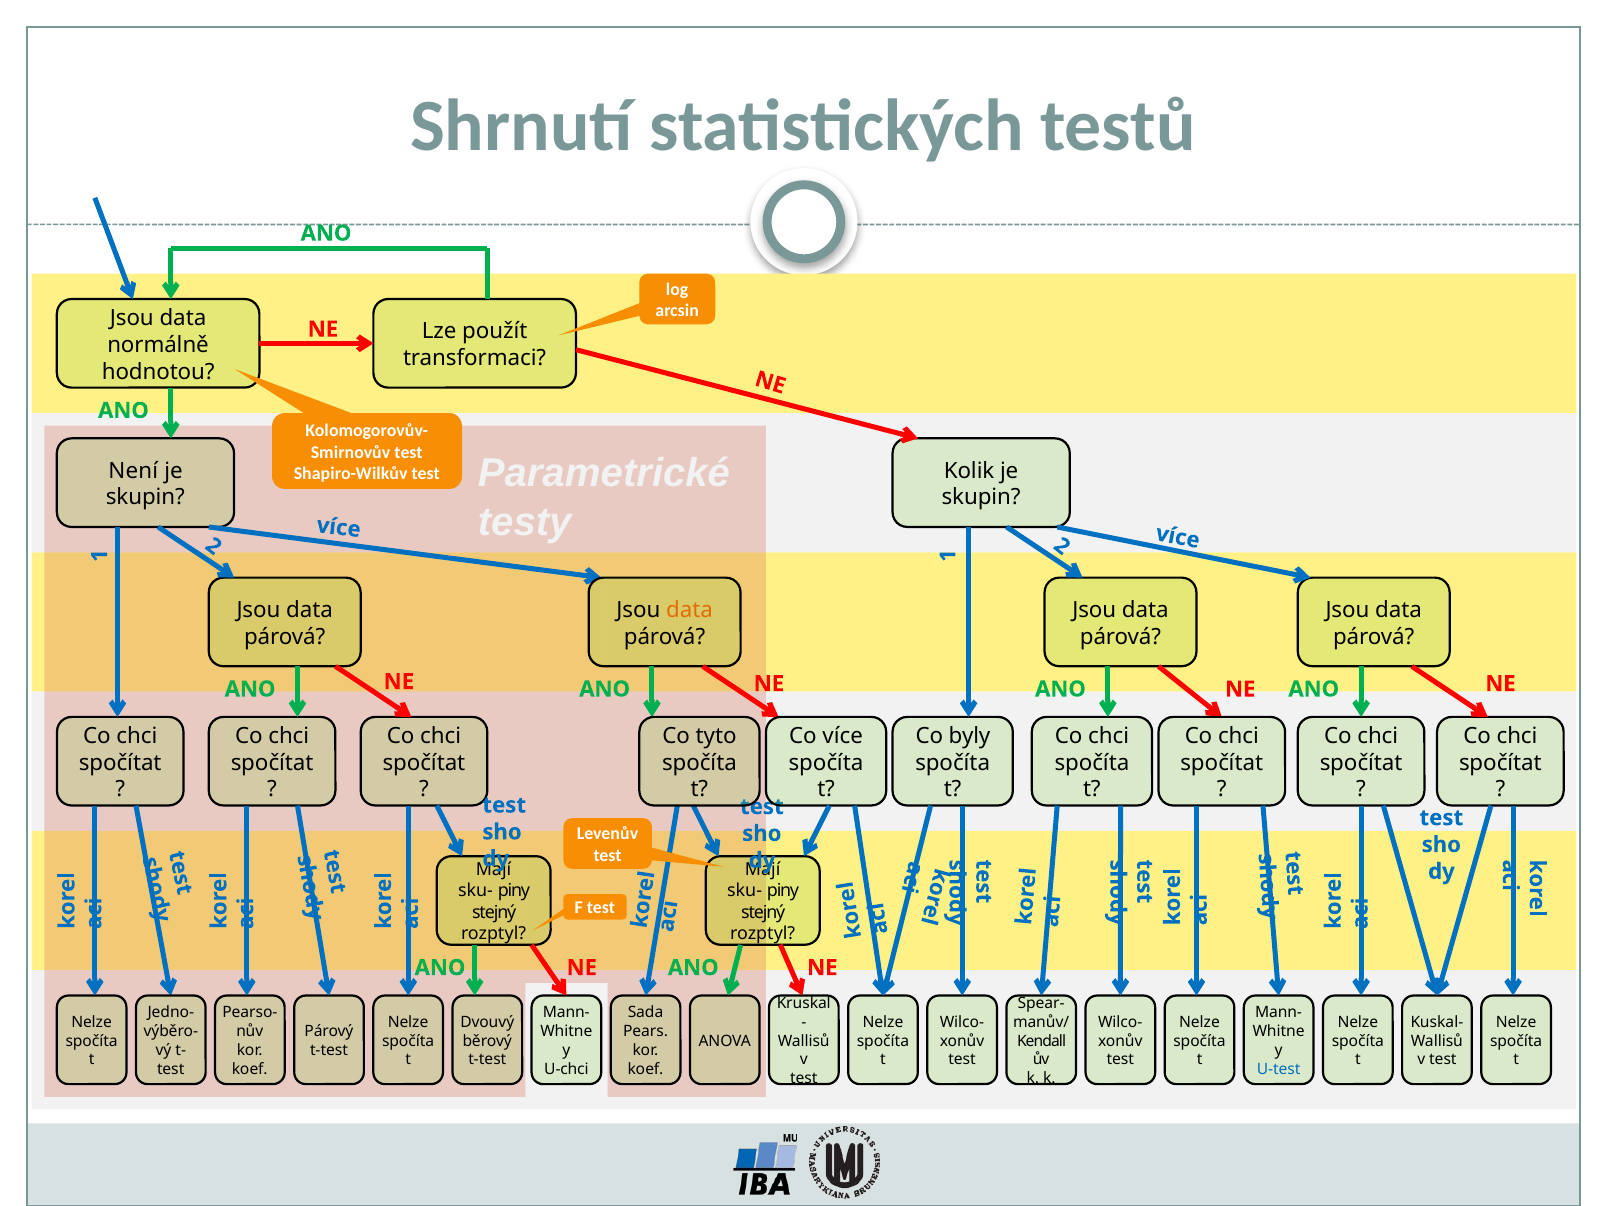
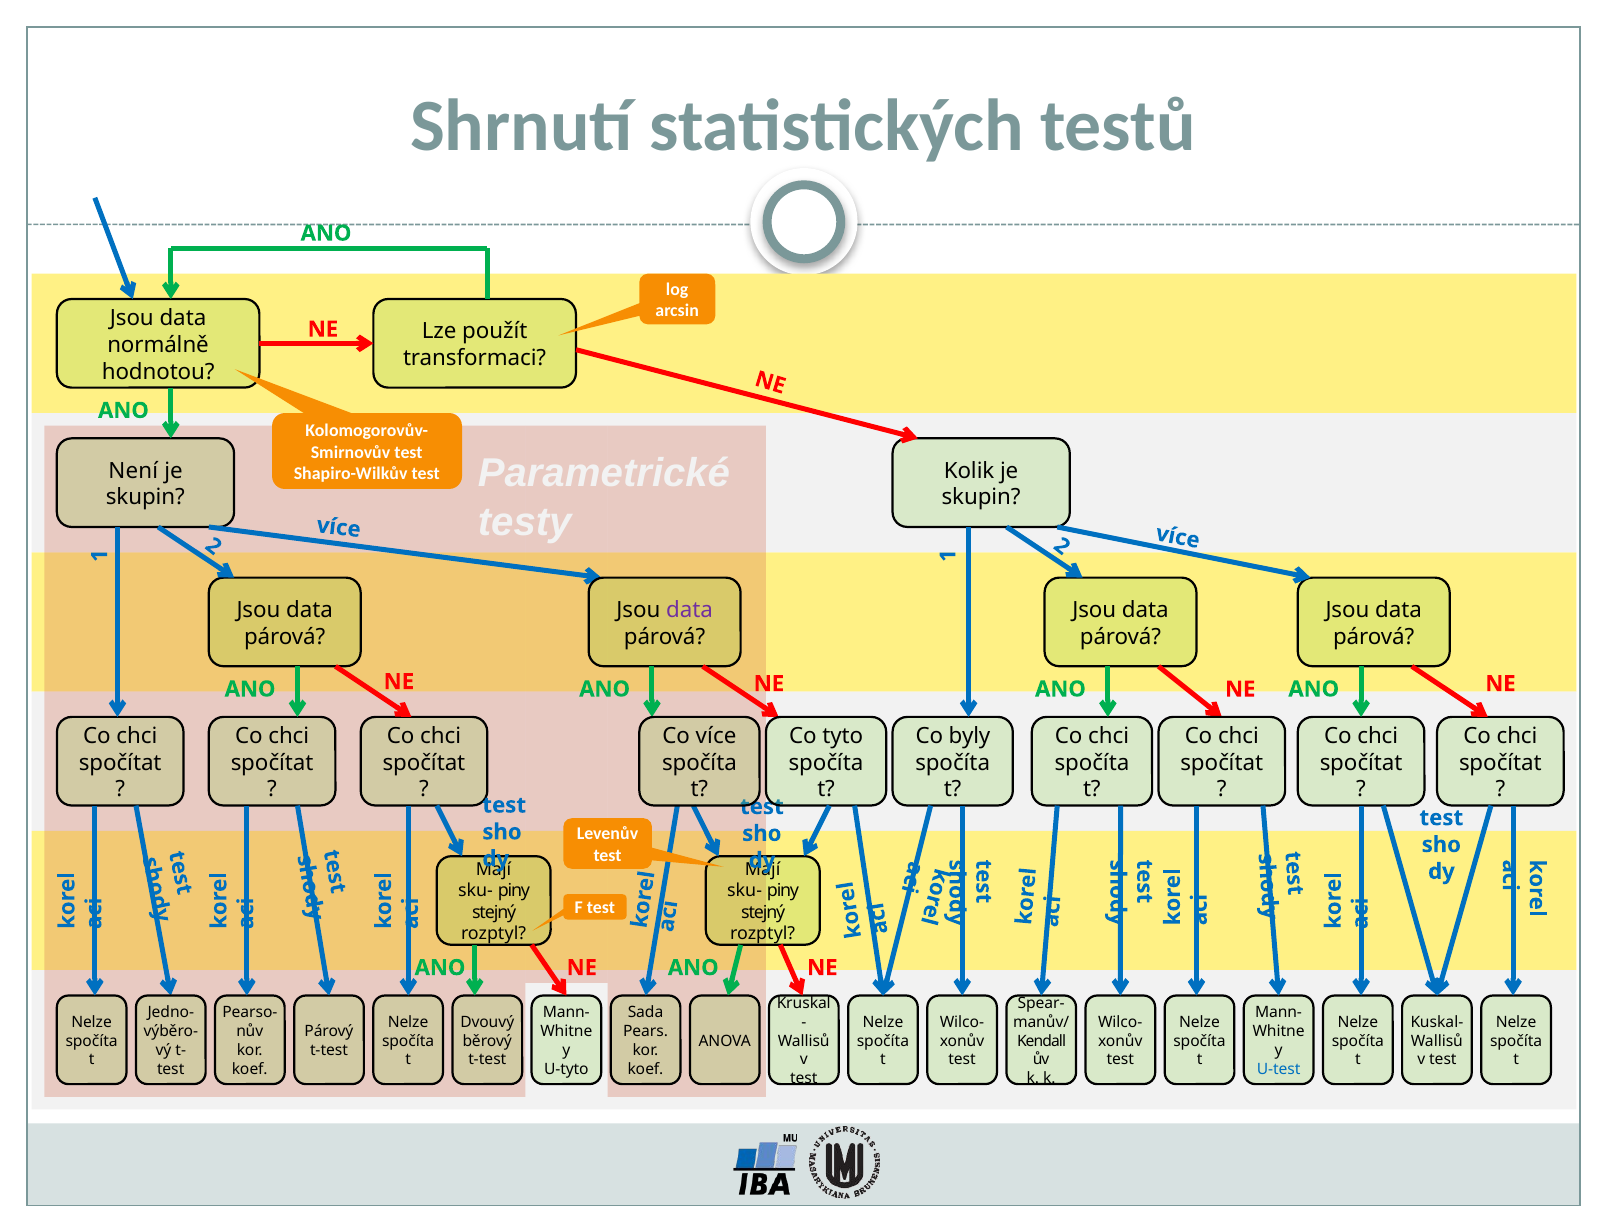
data colour: orange -> purple (689, 610)
Co tyto: tyto -> více (716, 736)
Co více: více -> tyto (843, 736)
U-chci: U-chci -> U-tyto (566, 1069)
